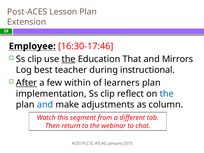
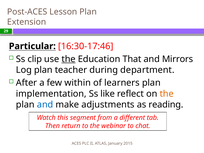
Employee: Employee -> Particular (32, 46)
Log best: best -> plan (43, 70)
instructional: instructional -> department (147, 70)
After underline: present -> none (27, 83)
implementation Ss clip: clip -> like (108, 94)
the colour: blue -> orange (167, 94)
column: column -> reading (166, 105)
